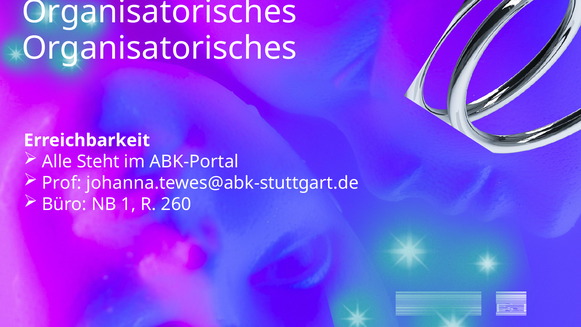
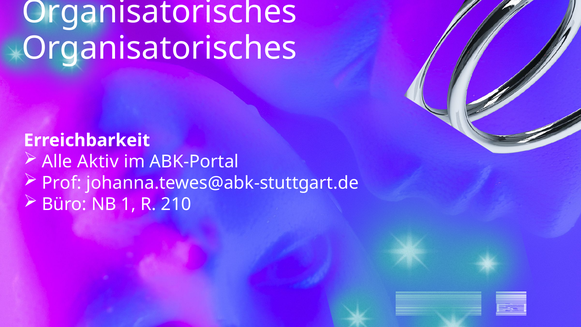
Steht: Steht -> Aktiv (98, 162)
260: 260 -> 210 (176, 204)
